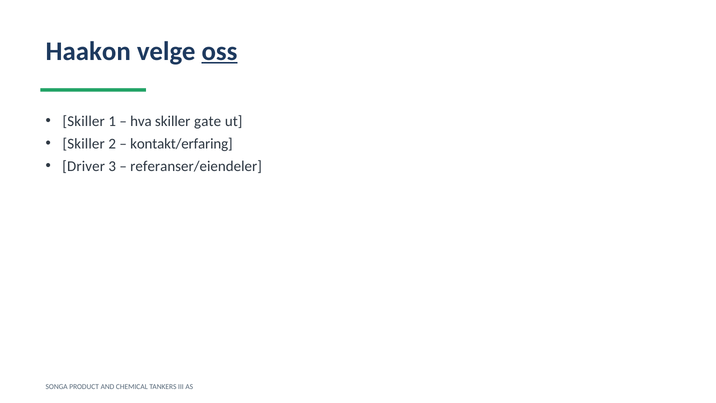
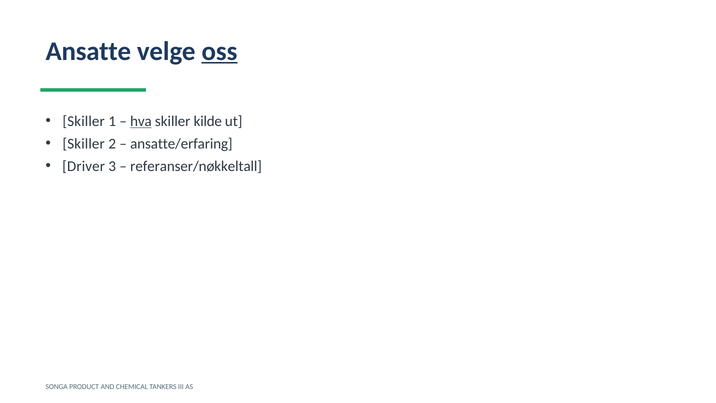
Haakon: Haakon -> Ansatte (88, 51)
hva underline: none -> present (141, 121)
gate: gate -> kilde (208, 121)
kontakt/erfaring: kontakt/erfaring -> ansatte/erfaring (181, 144)
referanser/eiendeler: referanser/eiendeler -> referanser/nøkkeltall (196, 166)
